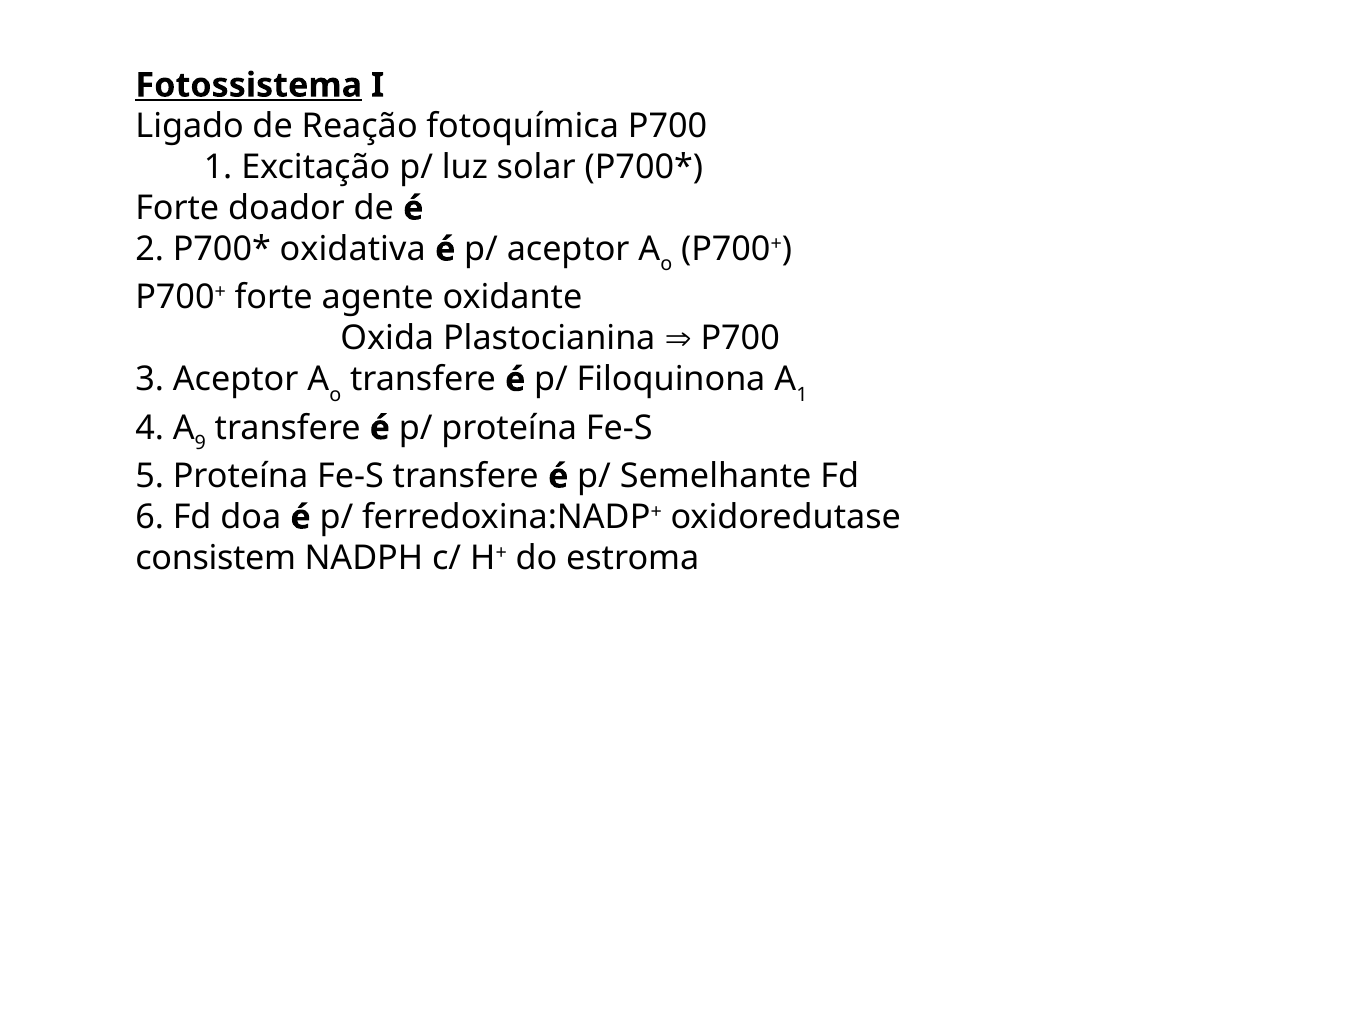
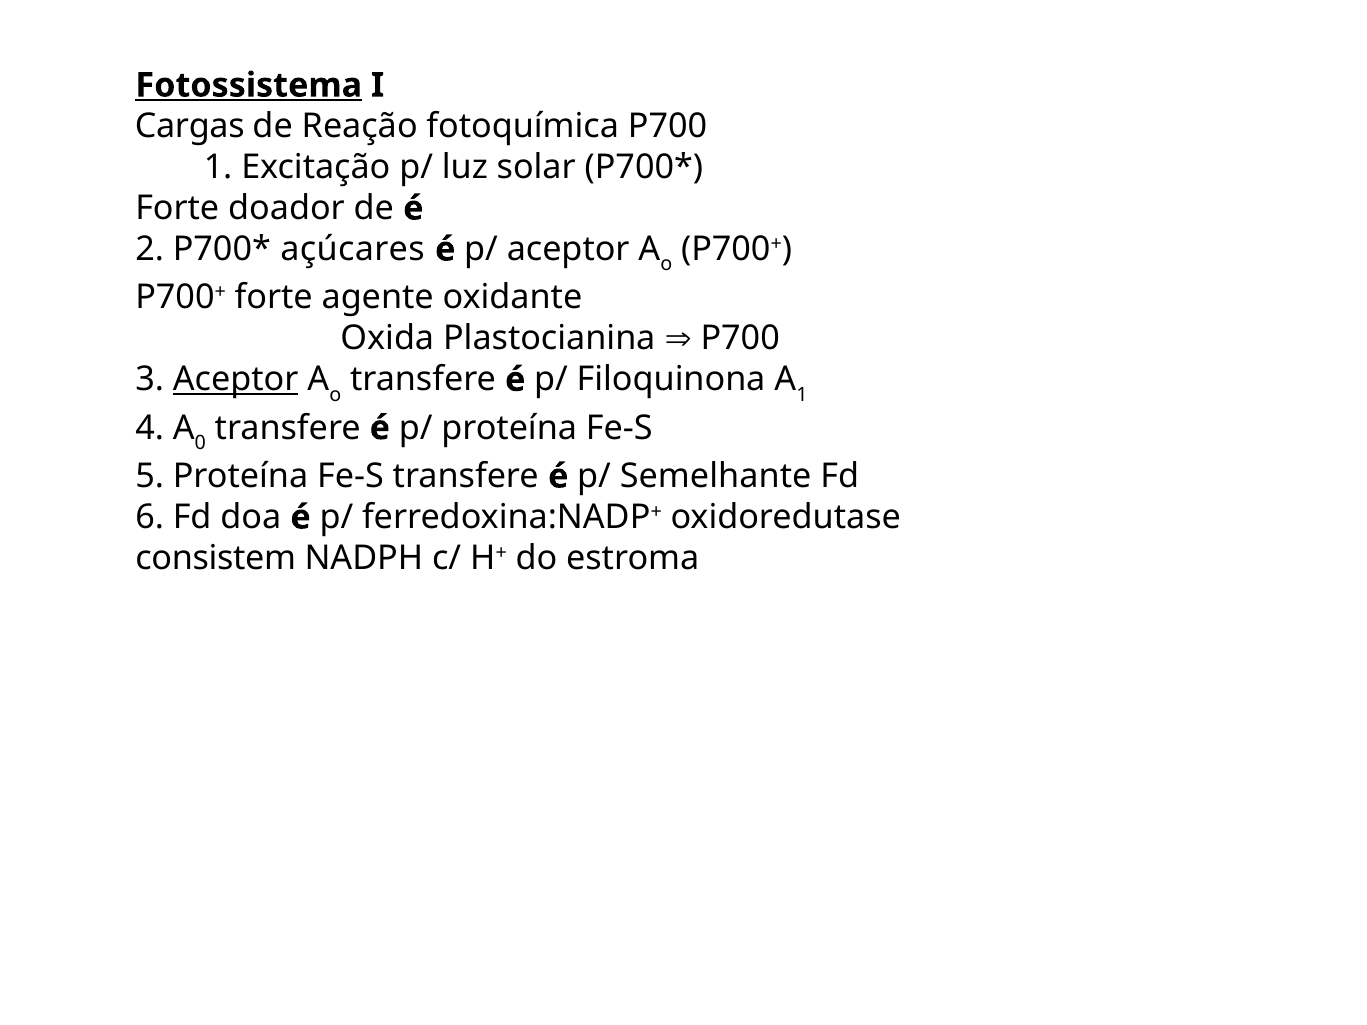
Ligado: Ligado -> Cargas (190, 126)
oxidativa: oxidativa -> açúcares (353, 249)
Aceptor underline: none -> present (236, 380)
9: 9 -> 0 (200, 443)
